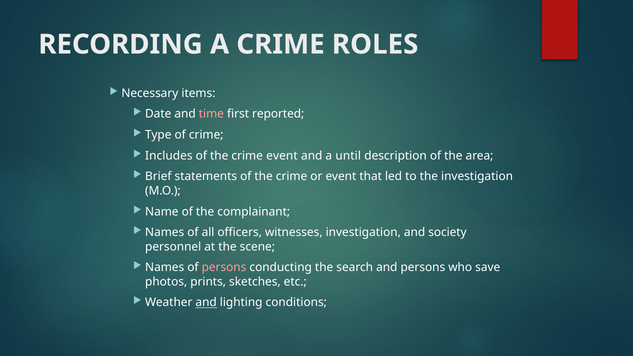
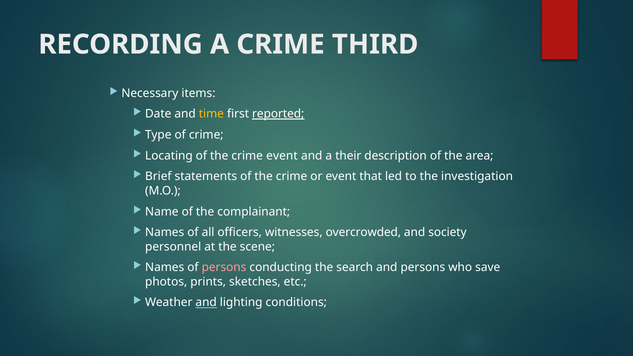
ROLES: ROLES -> THIRD (375, 44)
time colour: pink -> yellow (211, 114)
reported underline: none -> present (278, 114)
Includes: Includes -> Locating (169, 156)
until: until -> their (348, 156)
witnesses investigation: investigation -> overcrowded (363, 232)
